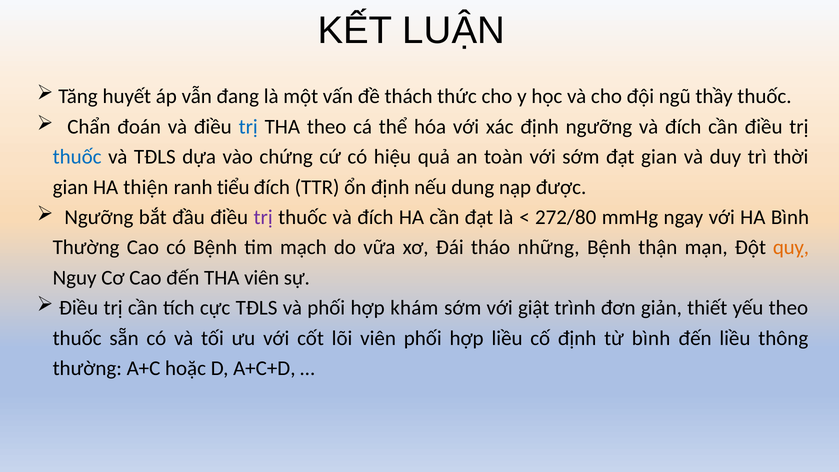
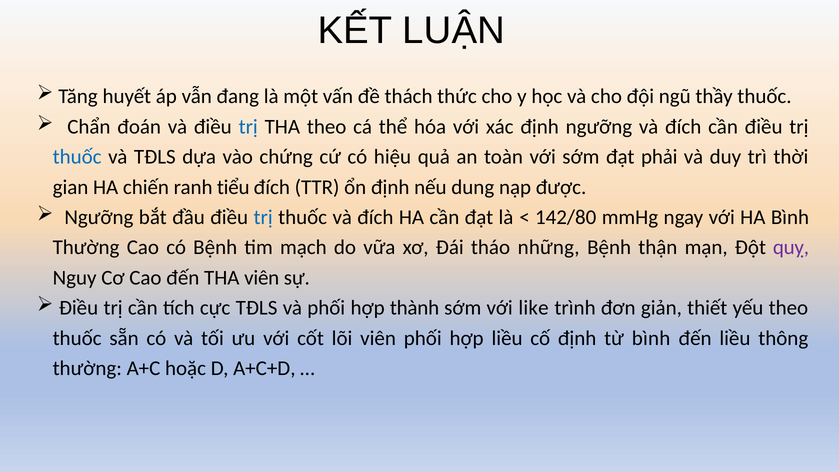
đạt gian: gian -> phải (659, 157)
thiện: thiện -> chiến (146, 187)
trị colour: purple -> blue (263, 217)
272/80: 272/80 -> 142/80 (566, 217)
quỵ colour: orange -> purple (791, 247)
khám: khám -> thành (415, 308)
giật: giật -> like (534, 308)
